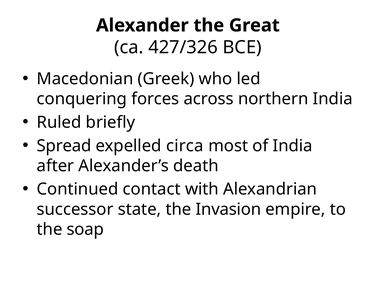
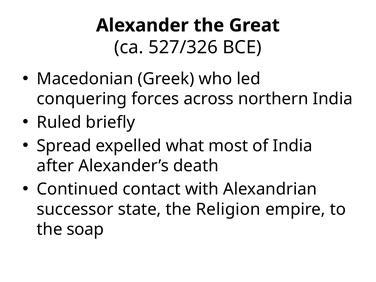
427/326: 427/326 -> 527/326 (183, 47)
circa: circa -> what (185, 146)
Invasion: Invasion -> Religion (228, 209)
